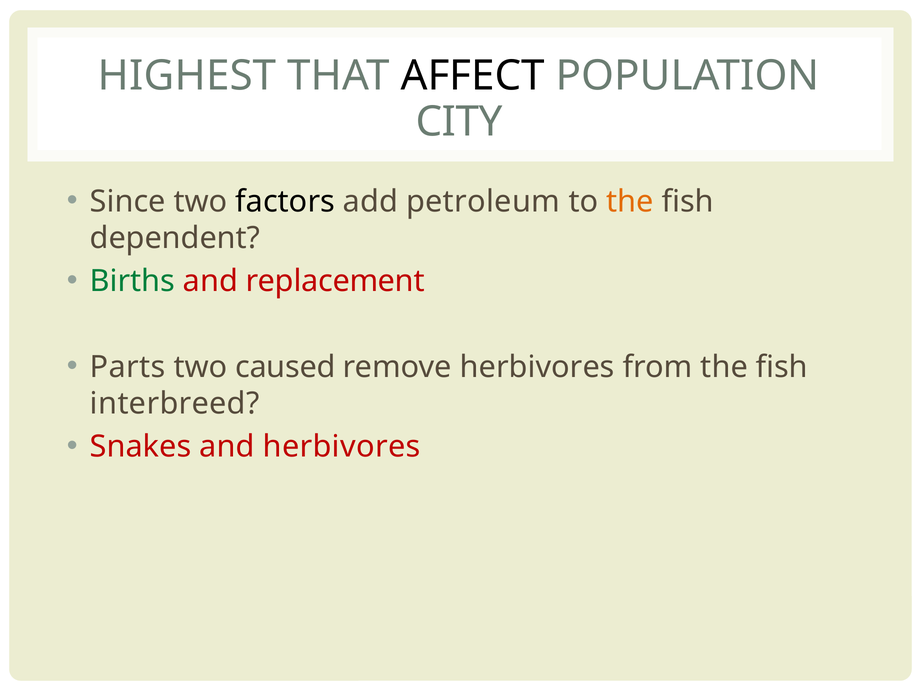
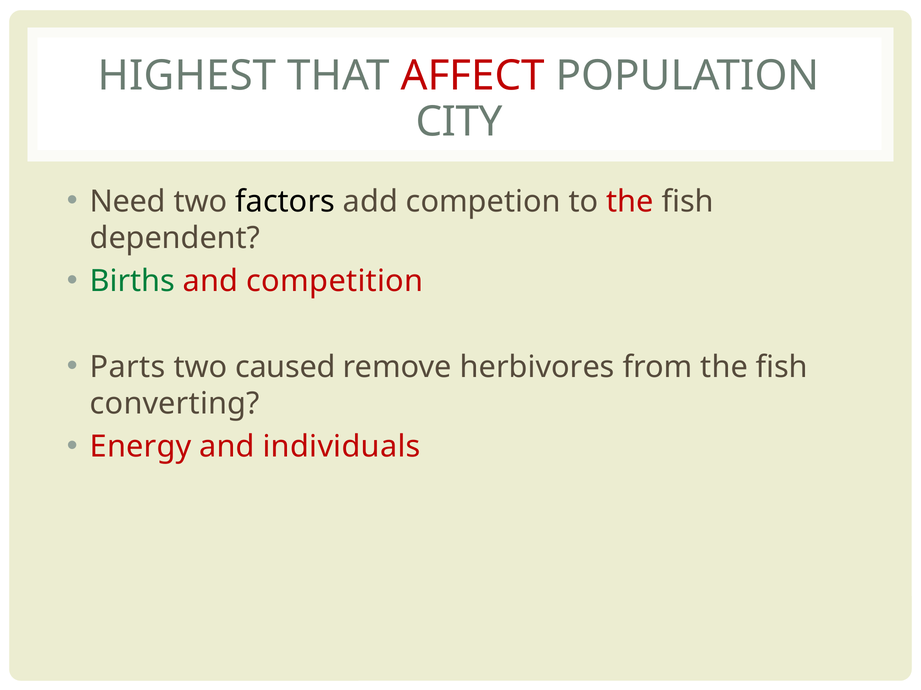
AFFECT colour: black -> red (473, 76)
Since: Since -> Need (128, 202)
petroleum: petroleum -> competion (483, 202)
the colour: orange -> red (630, 202)
replacement: replacement -> competition (335, 282)
interbreed: interbreed -> converting (175, 404)
Snakes: Snakes -> Energy (141, 447)
and herbivores: herbivores -> individuals (342, 447)
